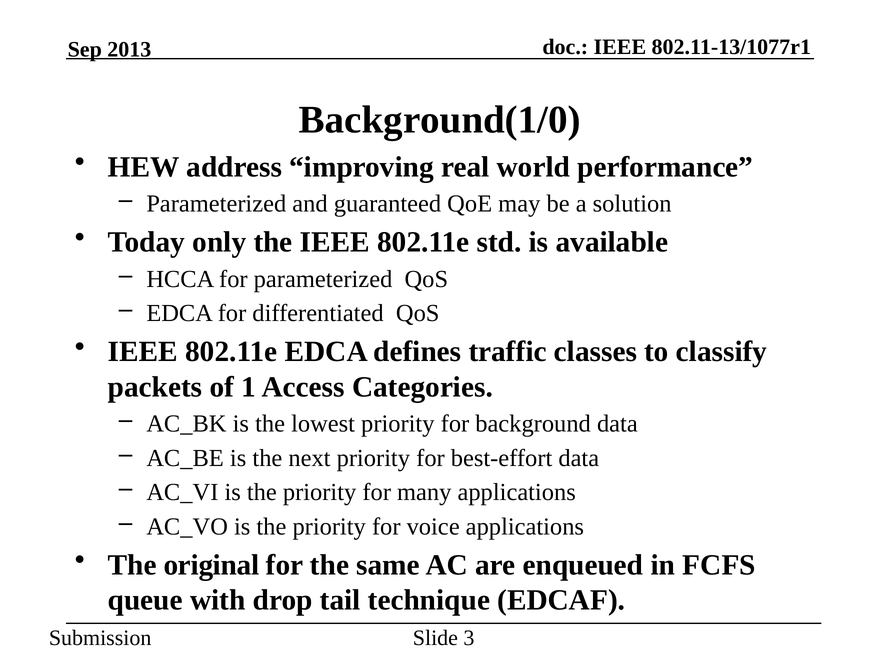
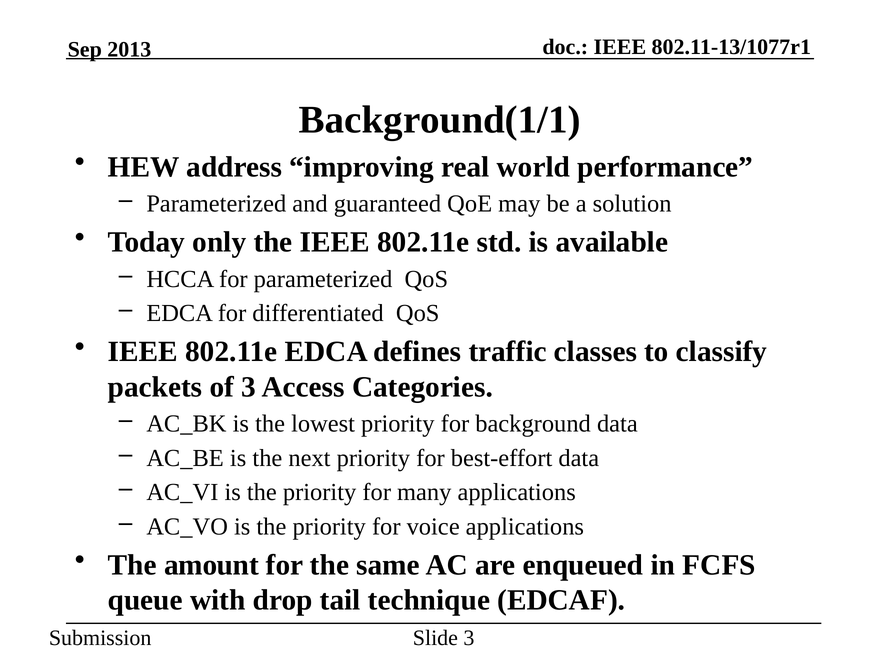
Background(1/0: Background(1/0 -> Background(1/1 (440, 120)
of 1: 1 -> 3 (249, 387)
original: original -> amount (211, 565)
